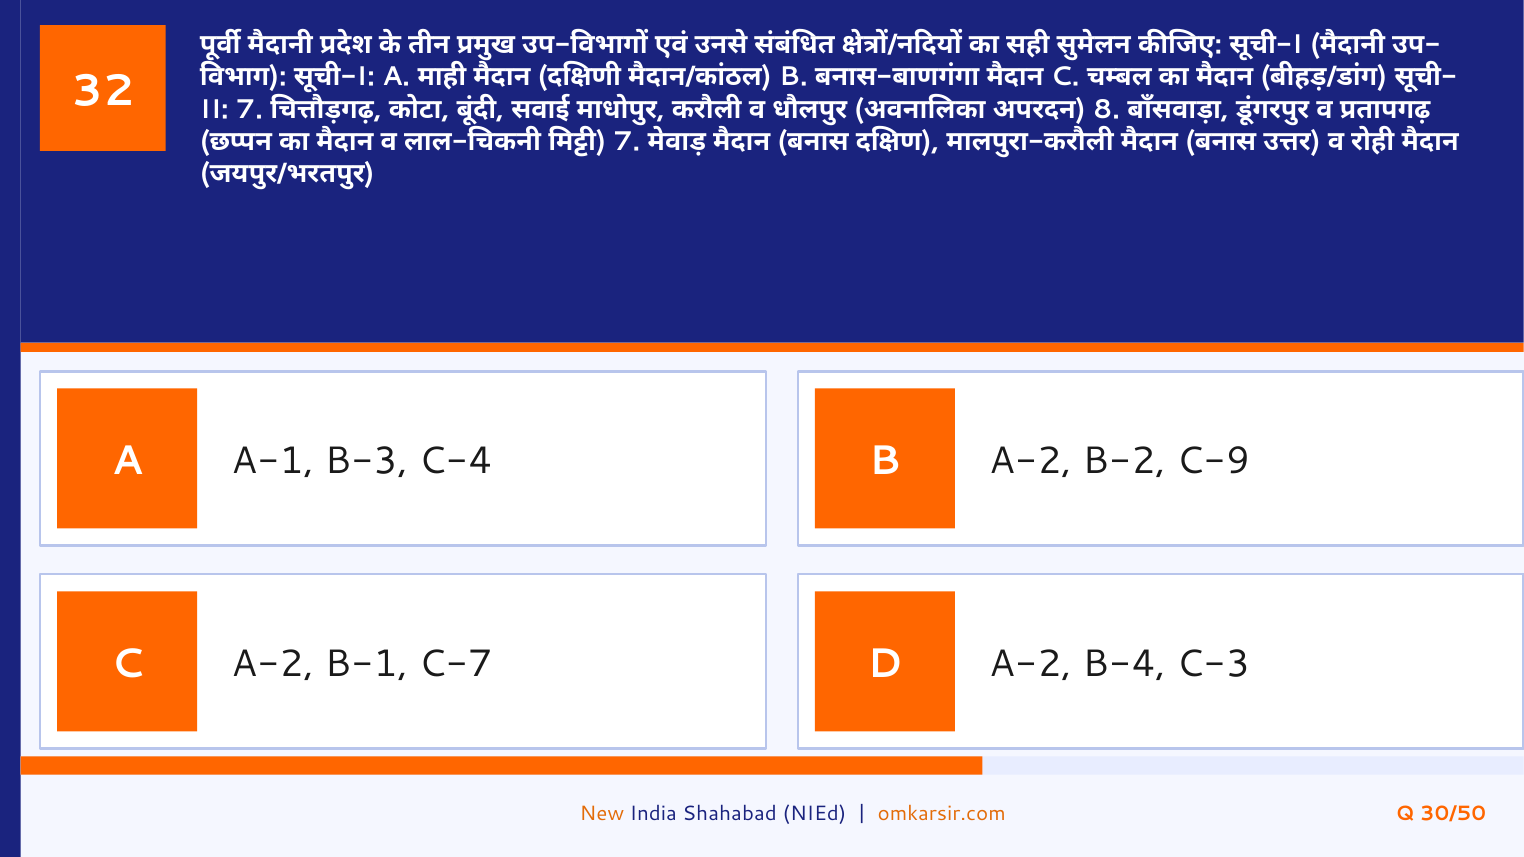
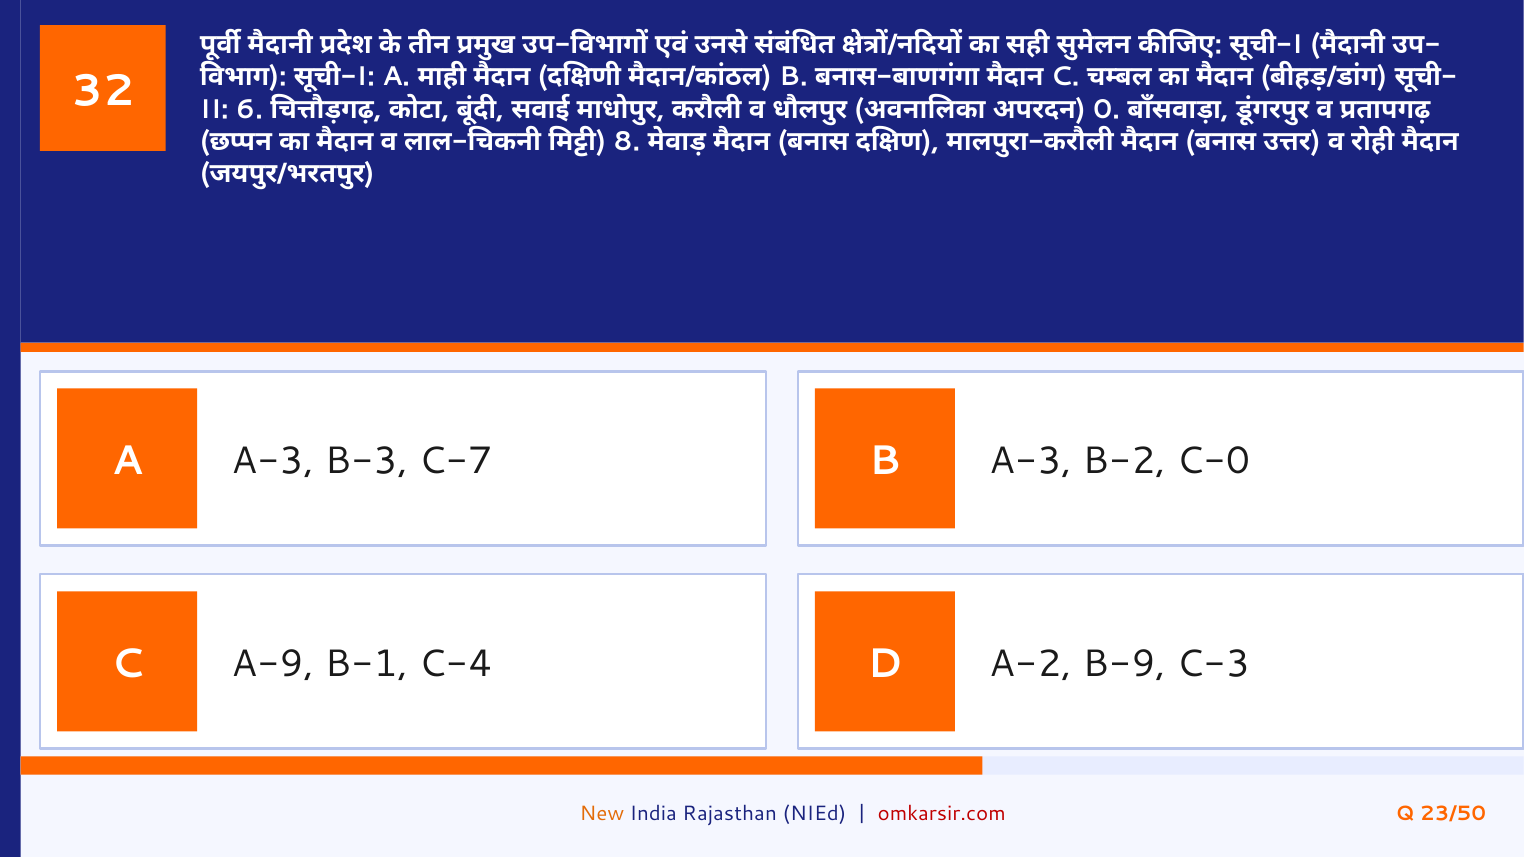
7: 7 -> 6 (249, 109)
8: 8 -> 0 (1106, 109)
7: 7 -> 8 (627, 142)
A A-1: A-1 -> A-3 (273, 461)
C-4: C-4 -> C-7 (455, 461)
B A-2: A-2 -> A-3 (1031, 461)
C-9: C-9 -> C-0 (1213, 461)
C A-2: A-2 -> A-9 (273, 664)
C-7: C-7 -> C-4 (455, 664)
B-4: B-4 -> B-9 (1124, 664)
Shahabad: Shahabad -> Rajasthan (730, 814)
omkarsir.com colour: orange -> red (942, 814)
30/50: 30/50 -> 23/50 (1453, 814)
